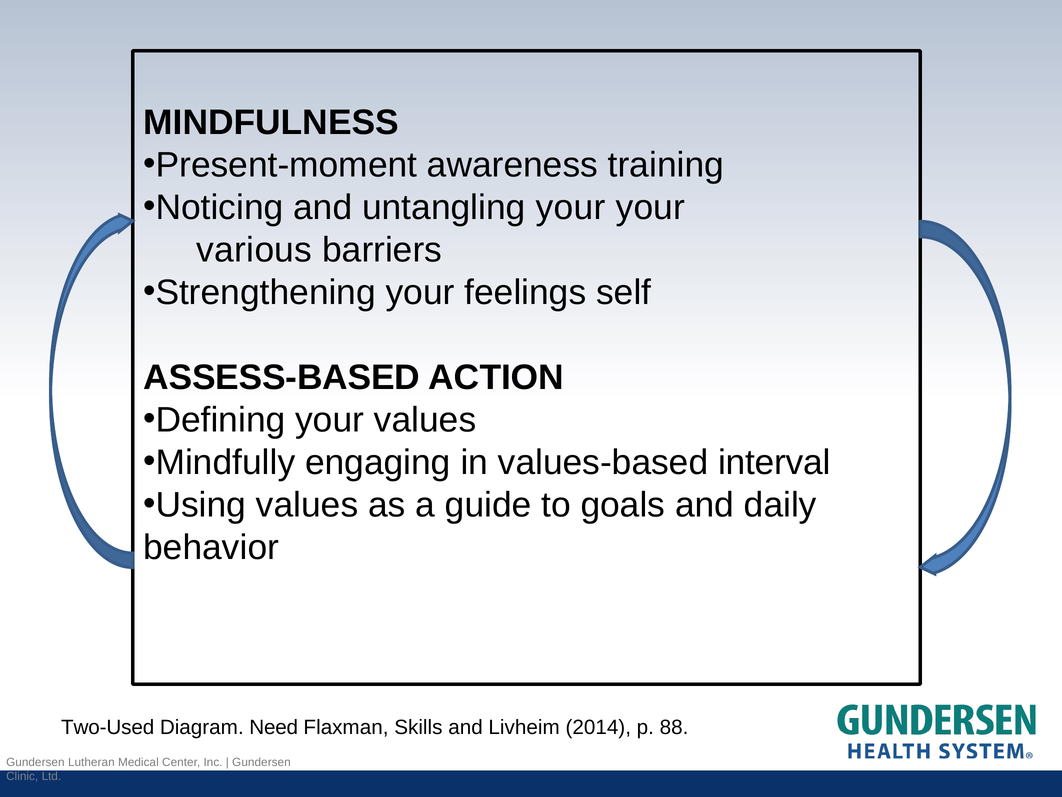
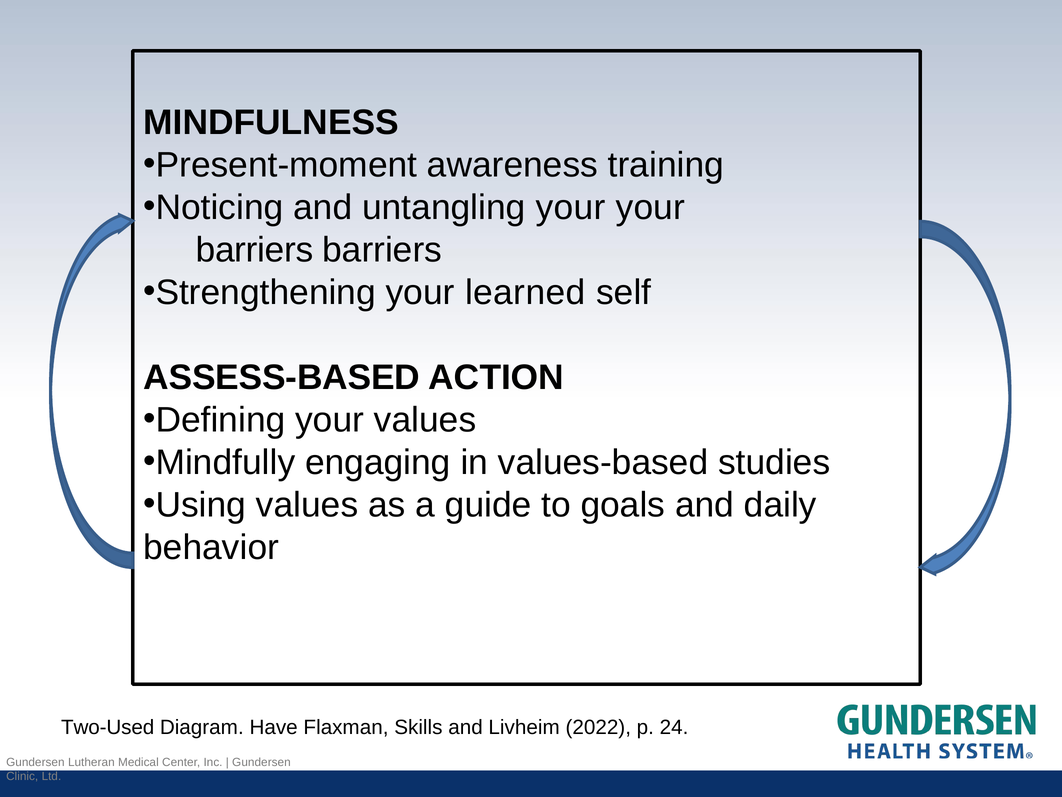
various: various -> barriers (255, 250)
feelings: feelings -> learned (525, 292)
interval: interval -> studies (774, 462)
Need: Need -> Have (274, 727)
2014: 2014 -> 2022 (598, 727)
88: 88 -> 24 (674, 727)
